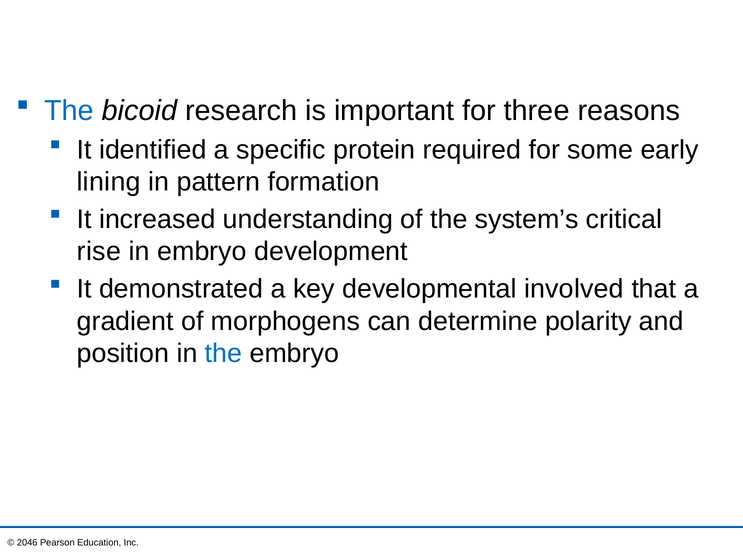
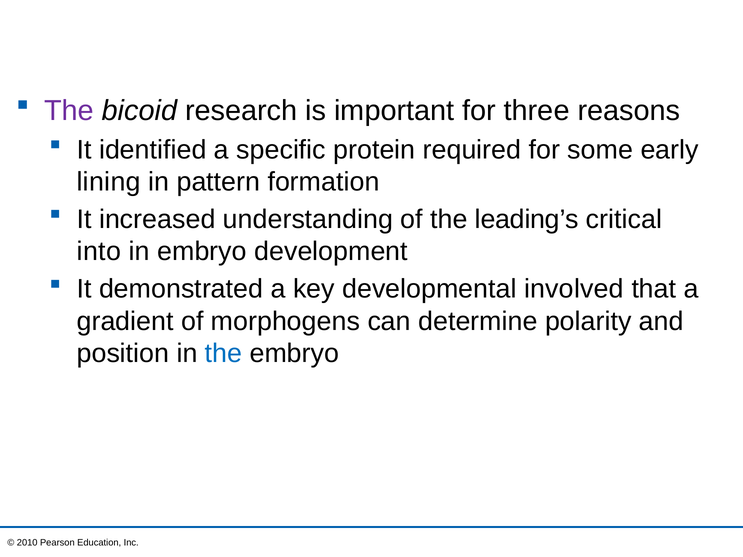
The colour: blue -> purple (69, 111)
system’s: system’s -> leading’s (527, 219)
rise: rise -> into (99, 252)
2046: 2046 -> 2010 (27, 543)
